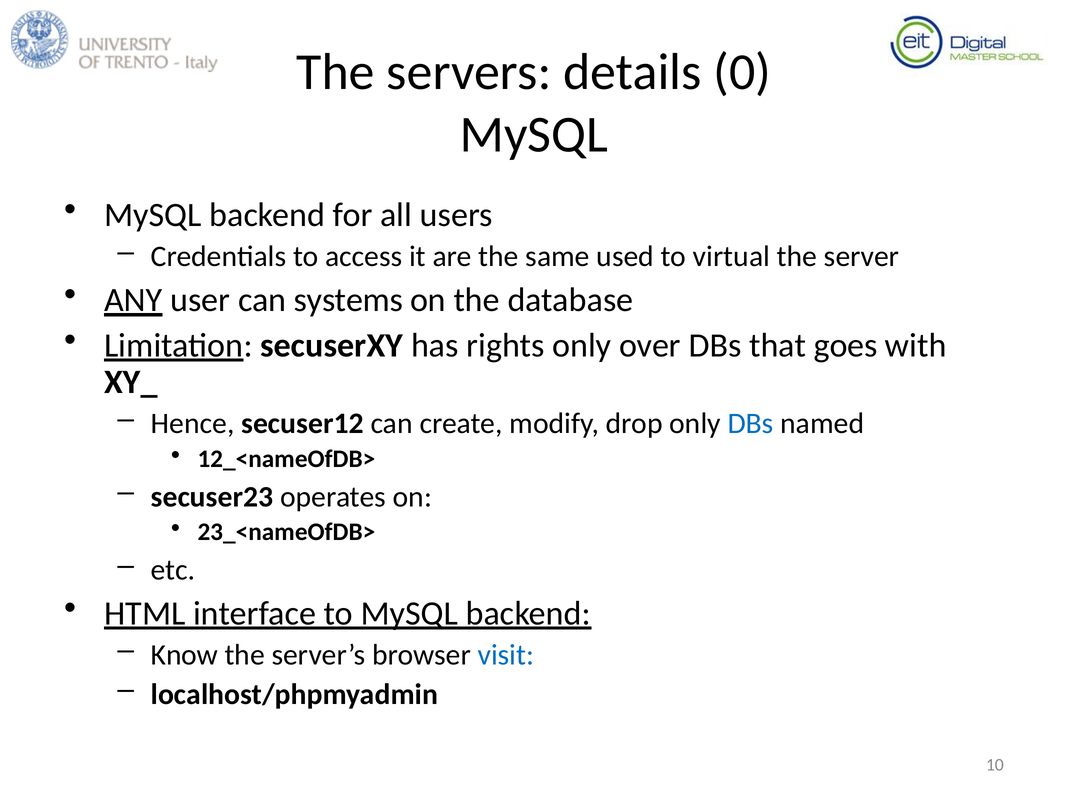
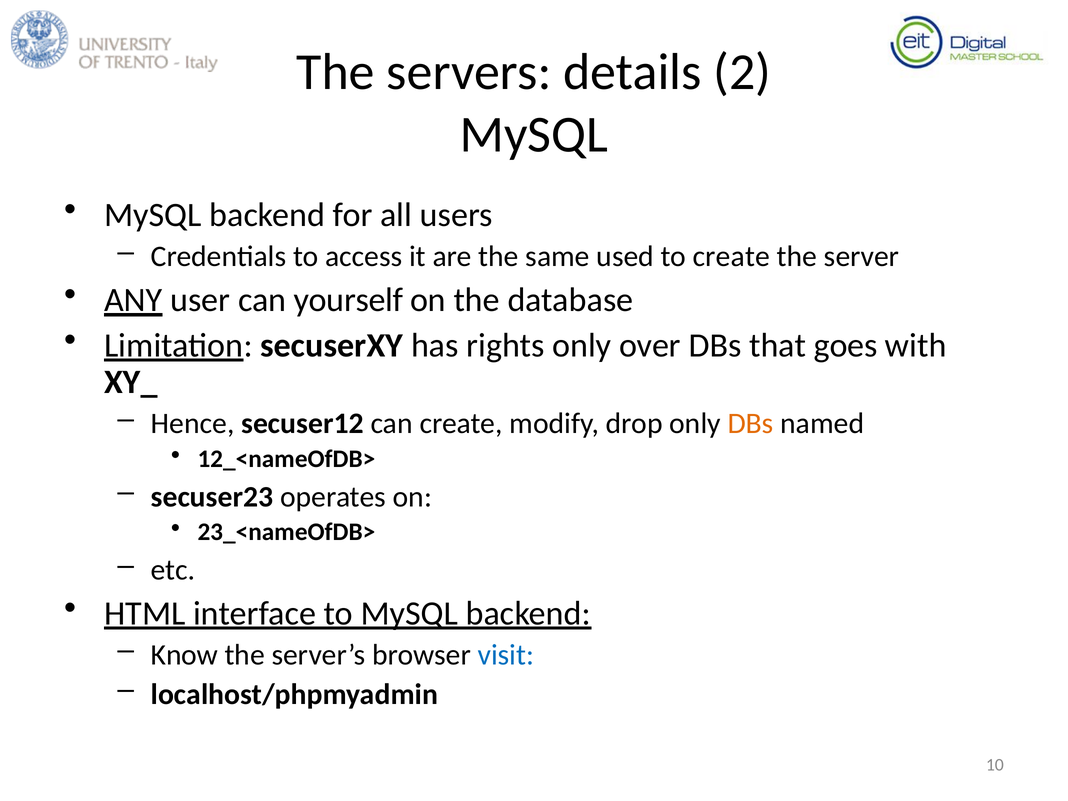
0: 0 -> 2 (742, 72)
to virtual: virtual -> create (731, 256)
systems: systems -> yourself (348, 300)
DBs colour: blue -> orange (751, 424)
